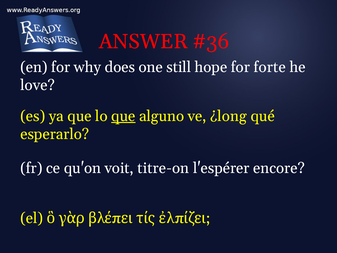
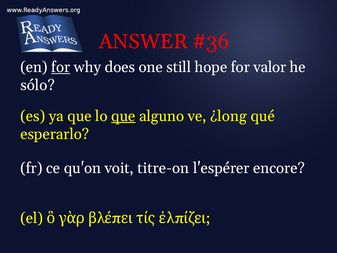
for underline: none -> present (61, 67)
forte: forte -> valor (270, 67)
love: love -> sólo (37, 85)
